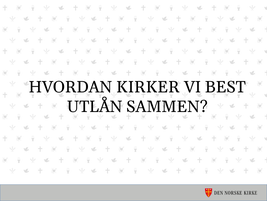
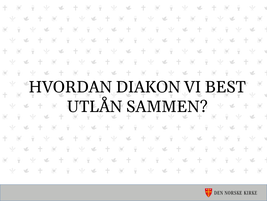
KIRKER: KIRKER -> DIAKON (148, 87)
